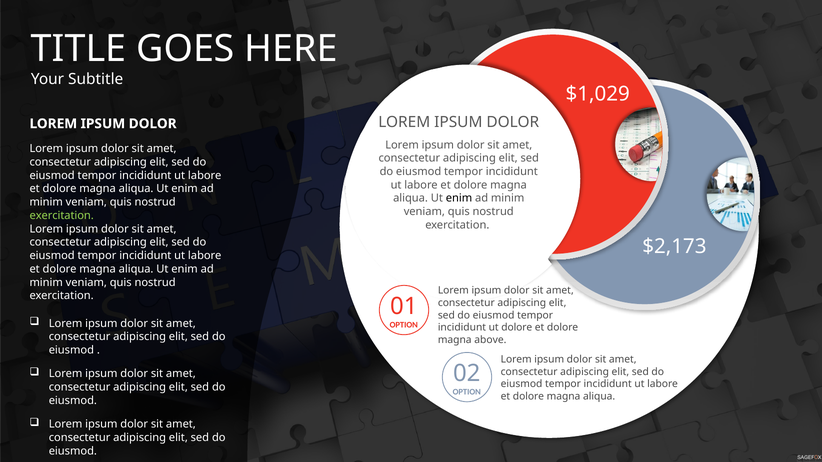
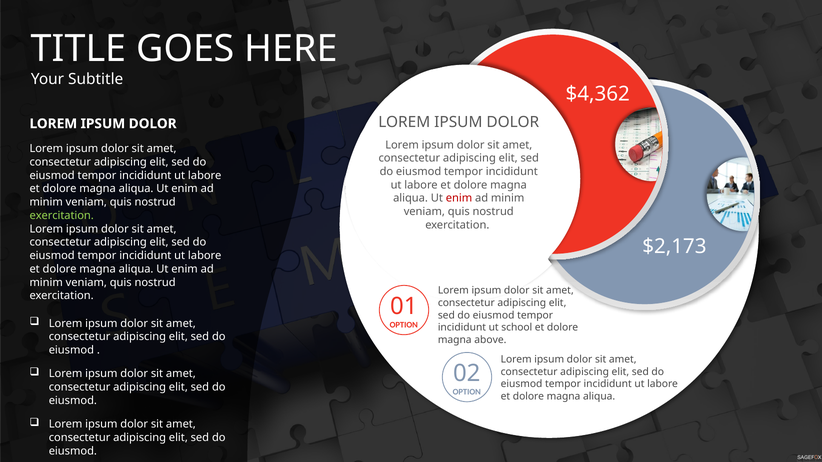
$1,029: $1,029 -> $4,362 (598, 94)
enim colour: black -> red (459, 198)
ut dolore: dolore -> school (517, 328)
